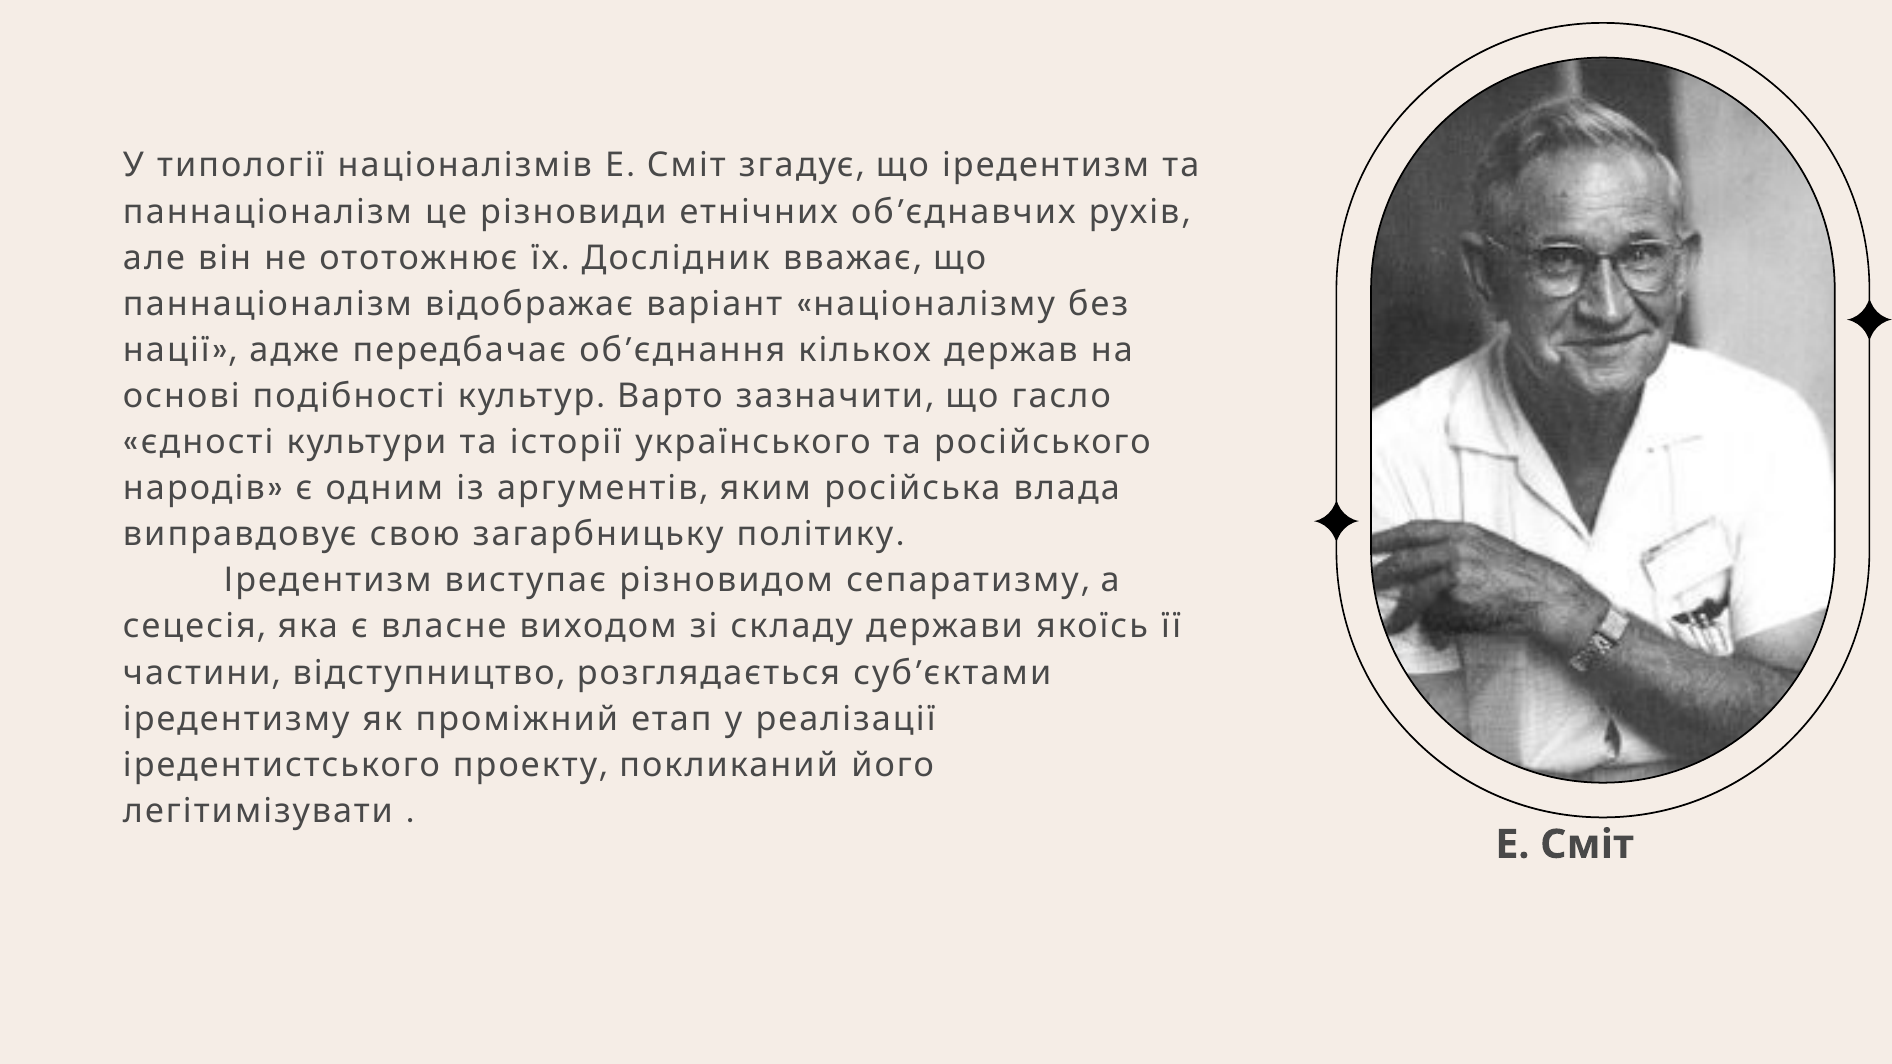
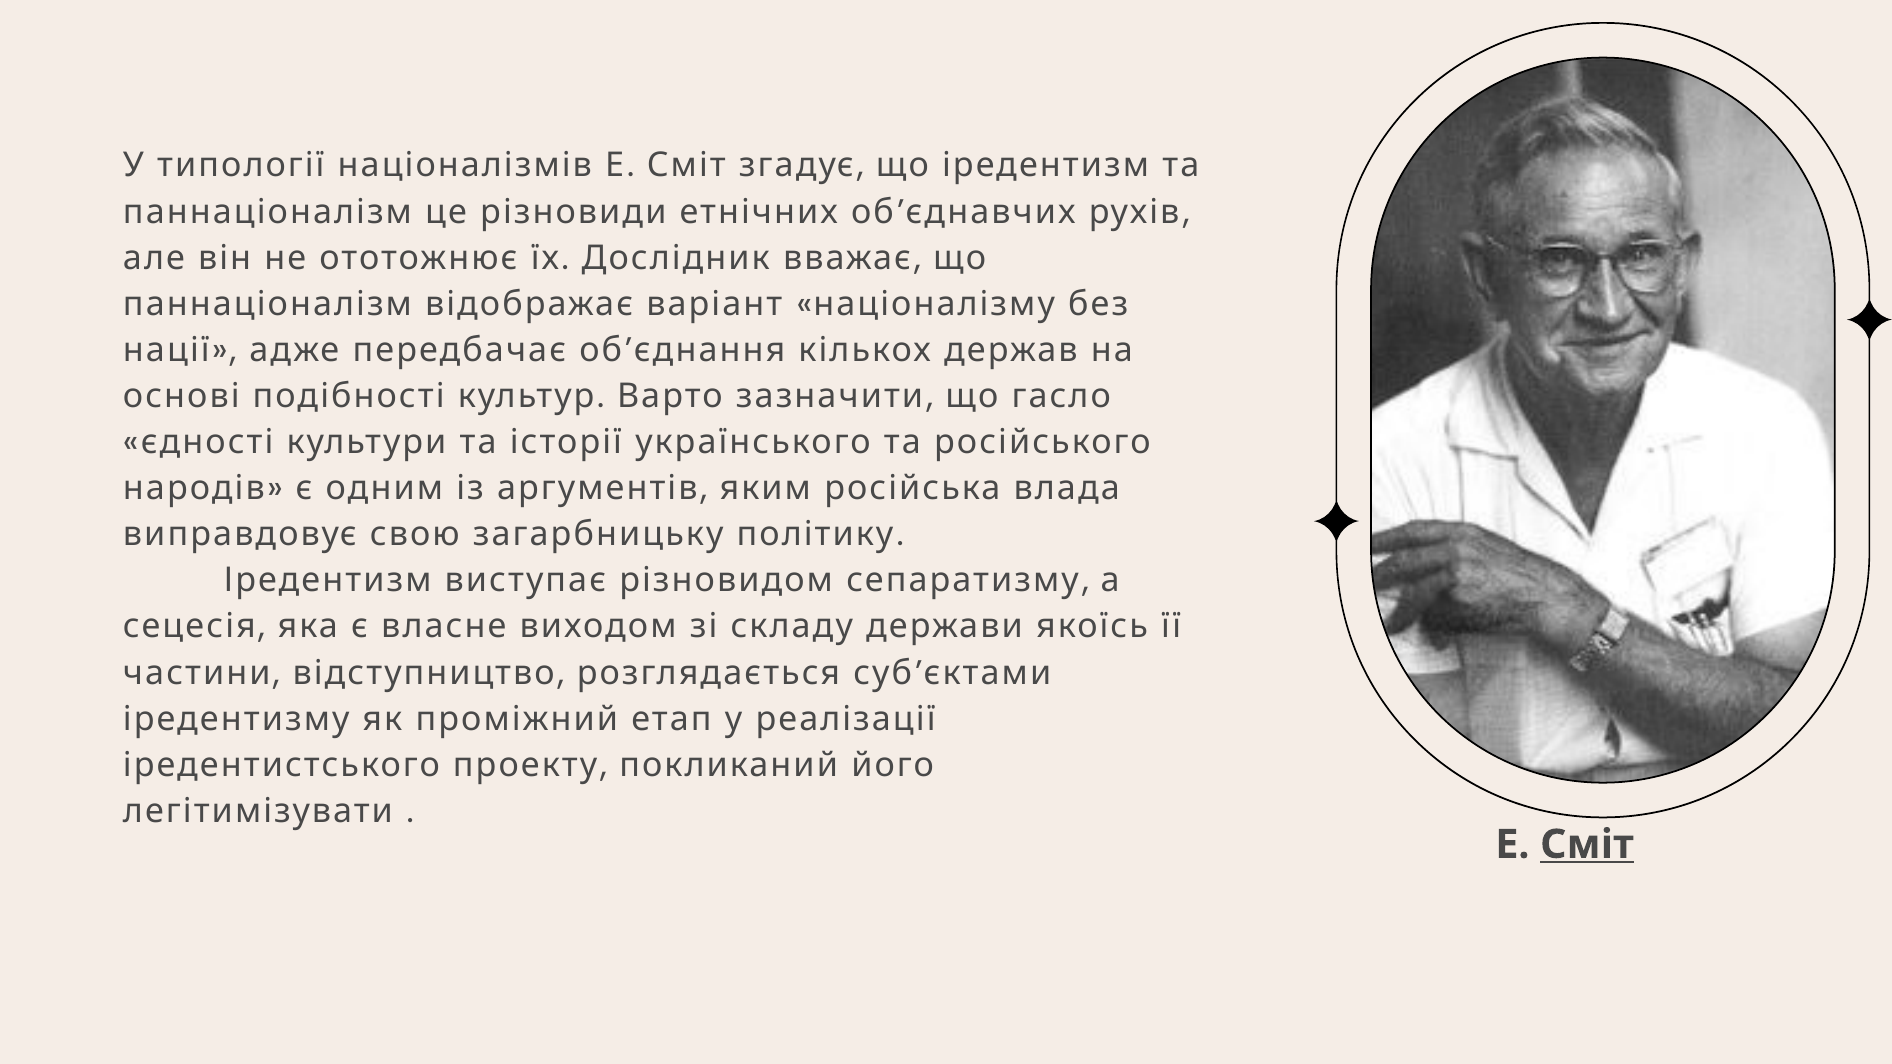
Сміт underline: none -> present (1587, 845)
